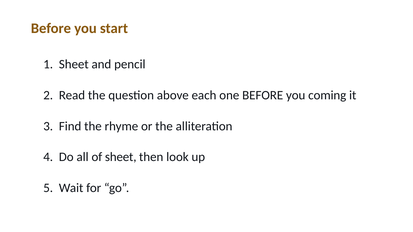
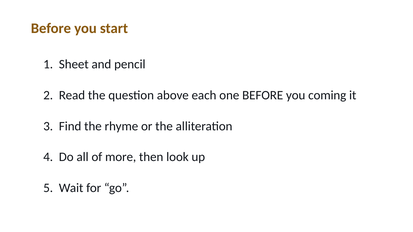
of sheet: sheet -> more (121, 157)
